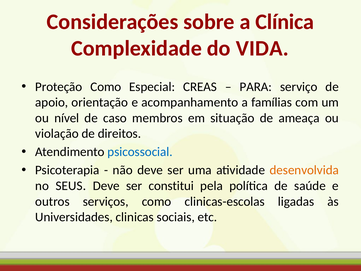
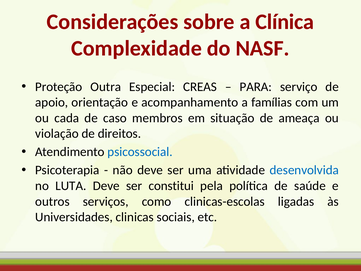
VIDA: VIDA -> NASF (262, 48)
Proteção Como: Como -> Outra (106, 87)
nível: nível -> cada (67, 118)
desenvolvida colour: orange -> blue (304, 170)
SEUS: SEUS -> LUTA (71, 186)
